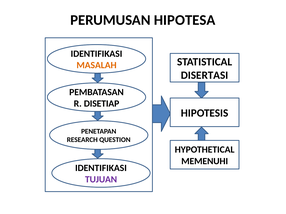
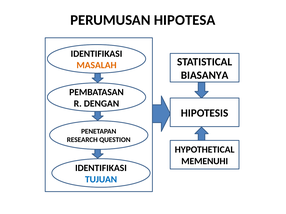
DISERTASI: DISERTASI -> BIASANYA (205, 75)
DISETIAP: DISETIAP -> DENGAN (102, 104)
TUJUAN colour: purple -> blue (101, 180)
